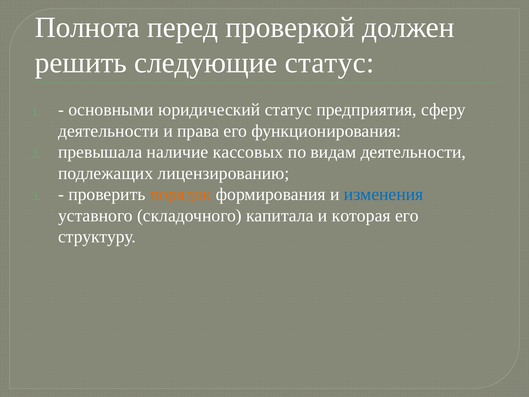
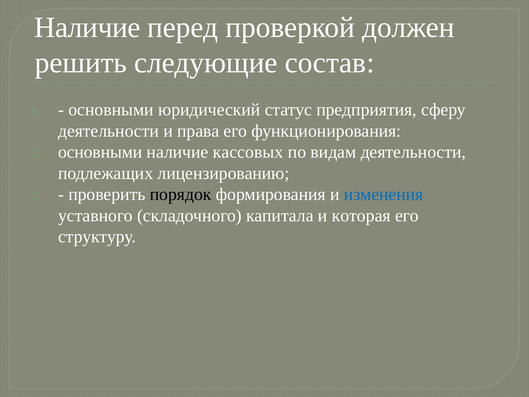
Полнота: Полнота -> Наличие (87, 27)
следующие статус: статус -> состав (330, 63)
превышала: превышала -> основными (100, 152)
порядок colour: orange -> black (181, 194)
